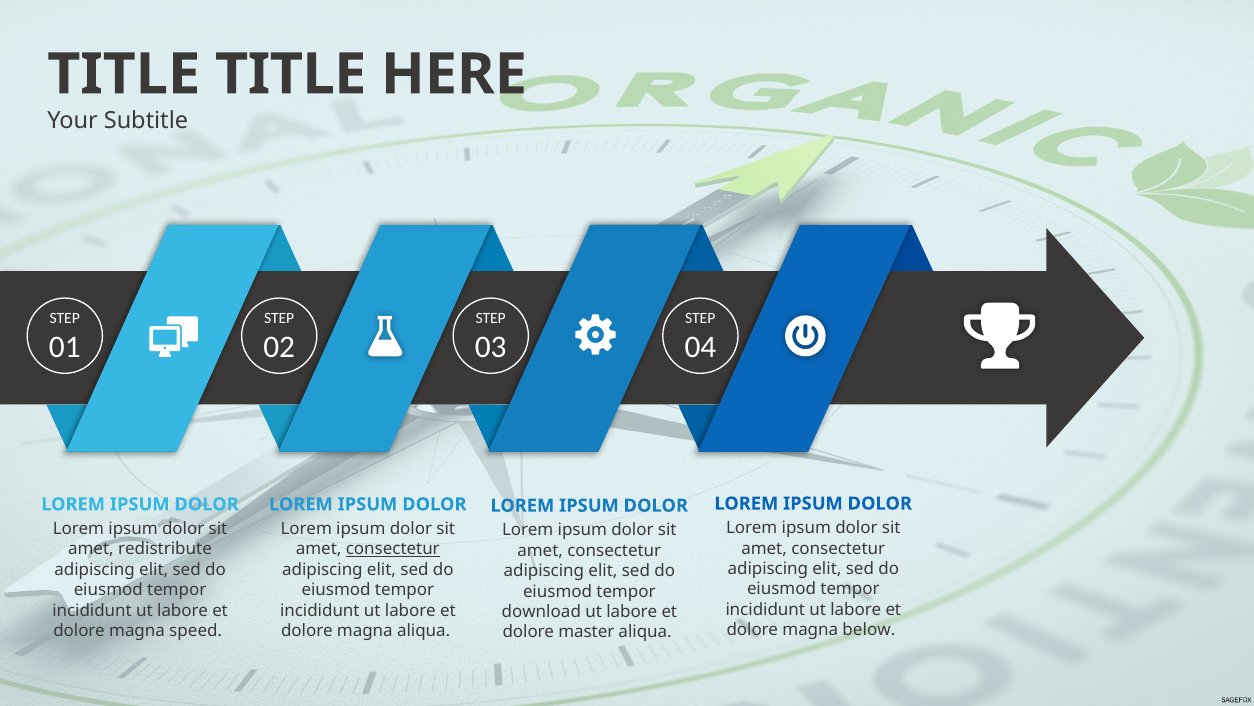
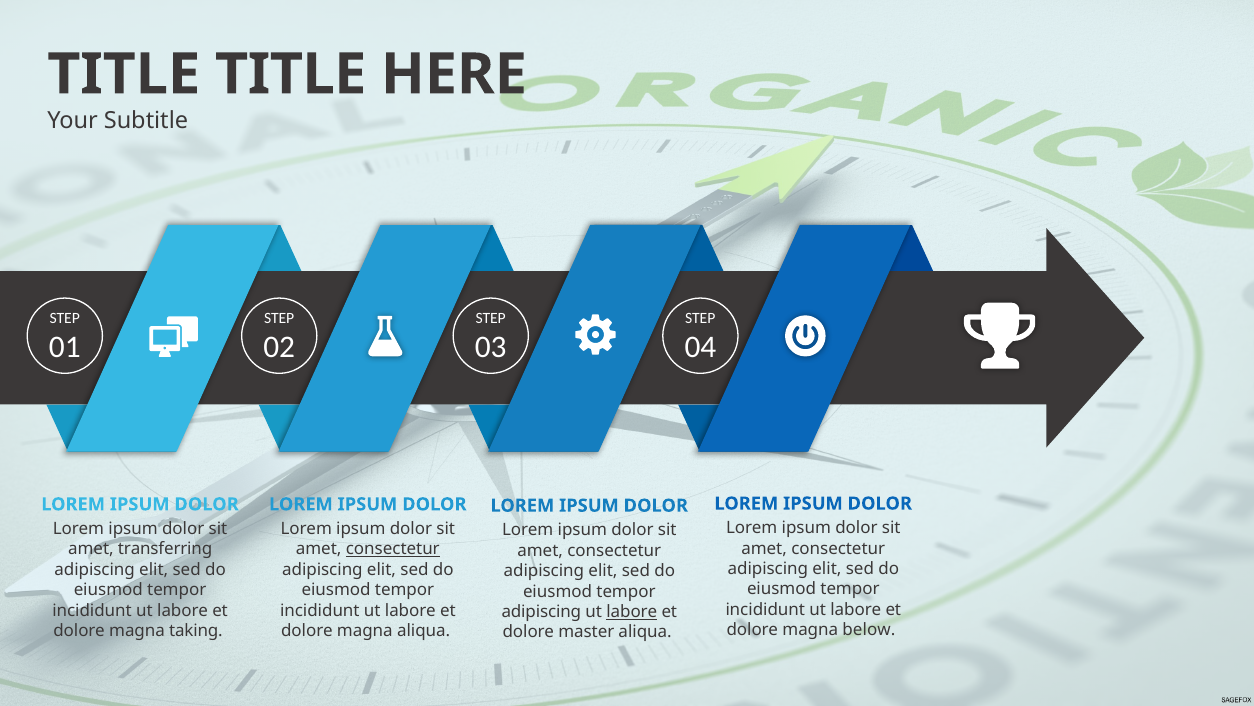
redistribute: redistribute -> transferring (165, 549)
download: download -> adipiscing (541, 611)
labore underline: none -> present (632, 611)
speed: speed -> taking (196, 630)
